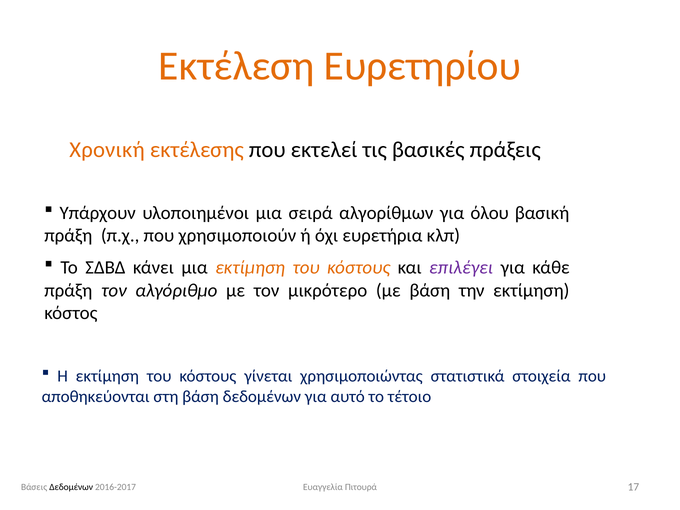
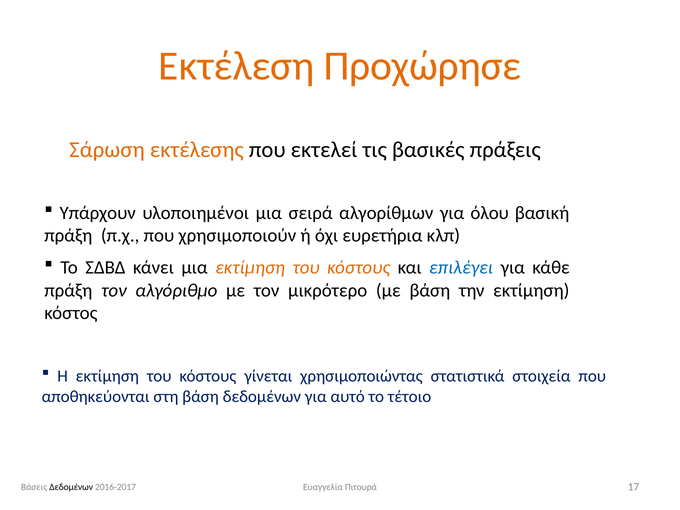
Ευρετηρίου: Ευρετηρίου -> Προχώρησε (423, 66)
Χρονική: Χρονική -> Σάρωση (107, 150)
επιλέγει colour: purple -> blue (461, 268)
